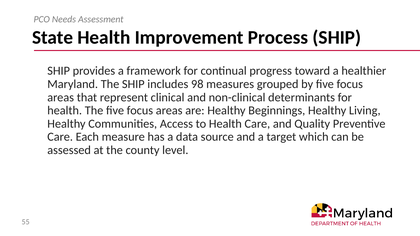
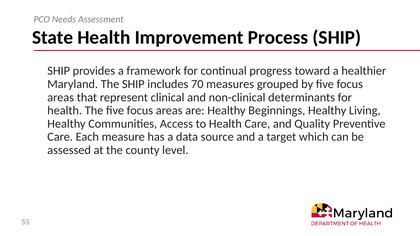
98: 98 -> 70 (197, 84)
